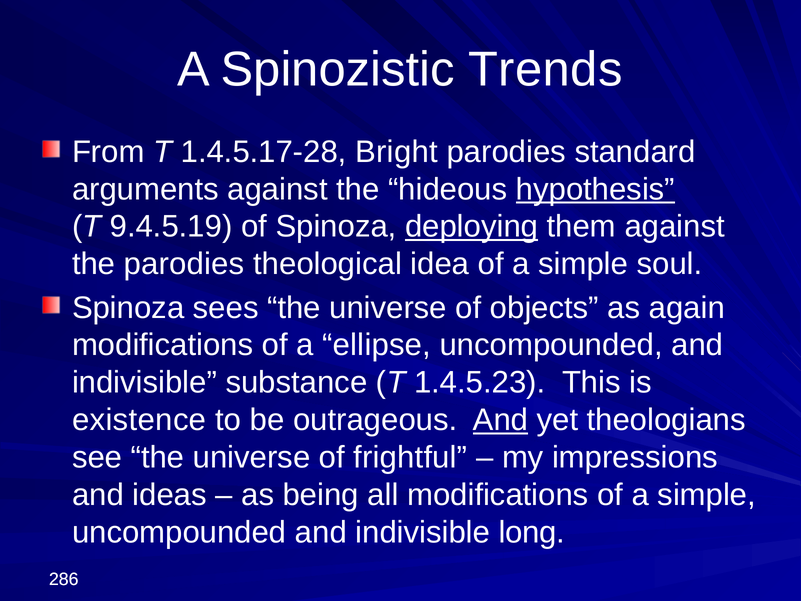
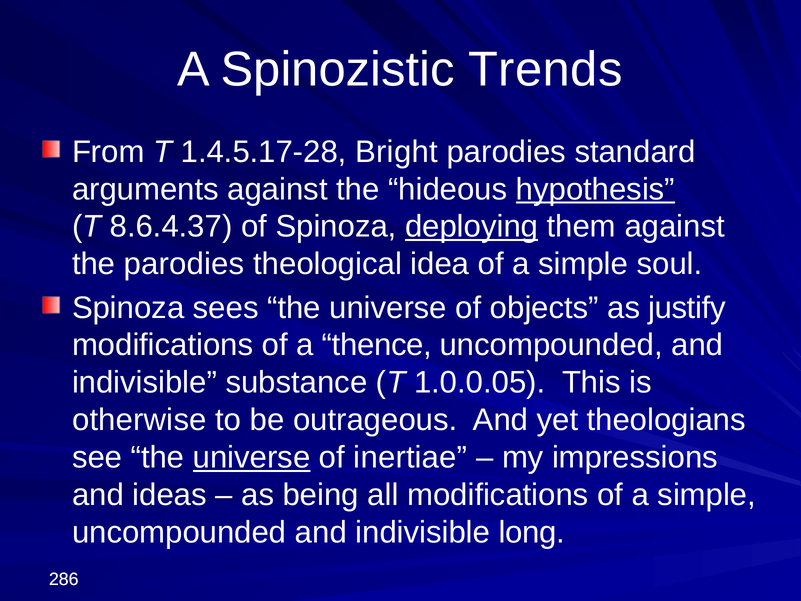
9.4.5.19: 9.4.5.19 -> 8.6.4.37 (171, 227)
again: again -> justify (687, 308)
ellipse: ellipse -> thence (377, 345)
1.4.5.23: 1.4.5.23 -> 1.0.0.05 (480, 382)
existence: existence -> otherwise (139, 420)
And underline: present -> none (500, 420)
universe underline: none -> present (252, 457)
frightful: frightful -> inertiae (410, 457)
